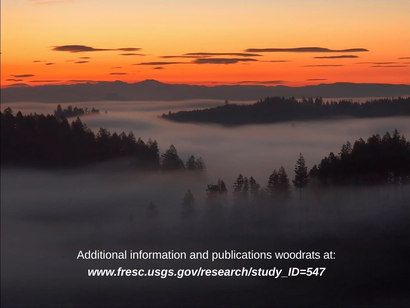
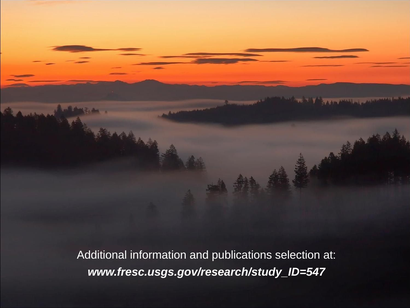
woodrats: woodrats -> selection (298, 255)
